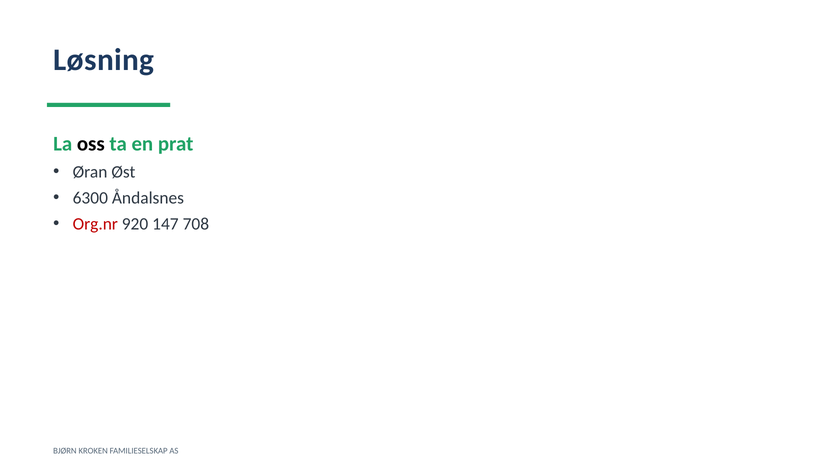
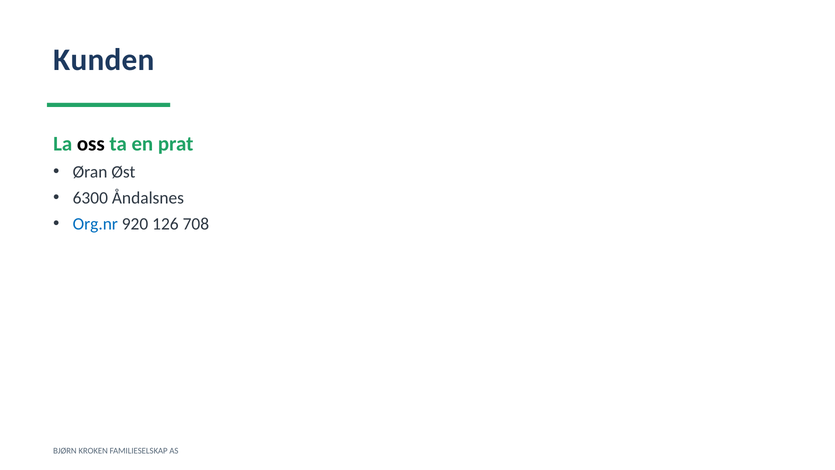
Løsning: Løsning -> Kunden (104, 60)
Org.nr colour: red -> blue (95, 224)
147: 147 -> 126 (165, 224)
